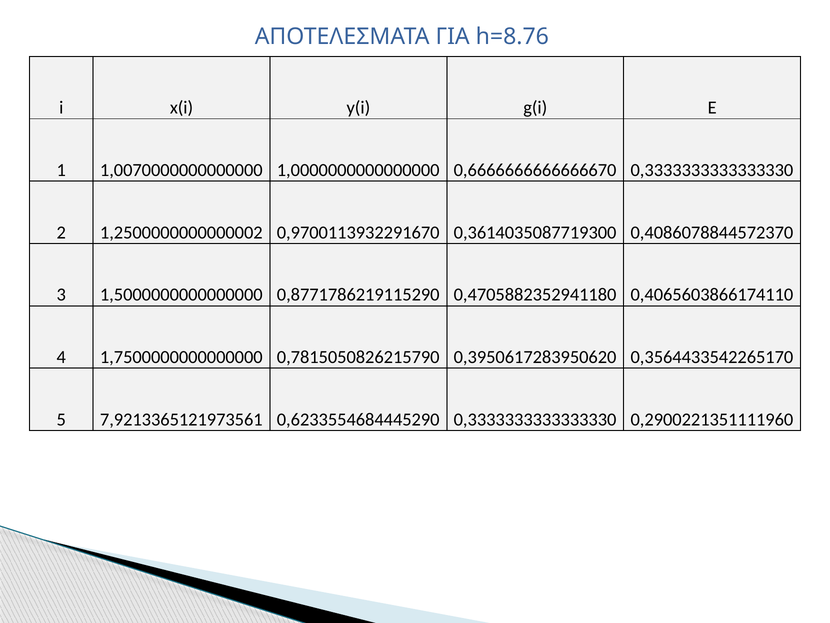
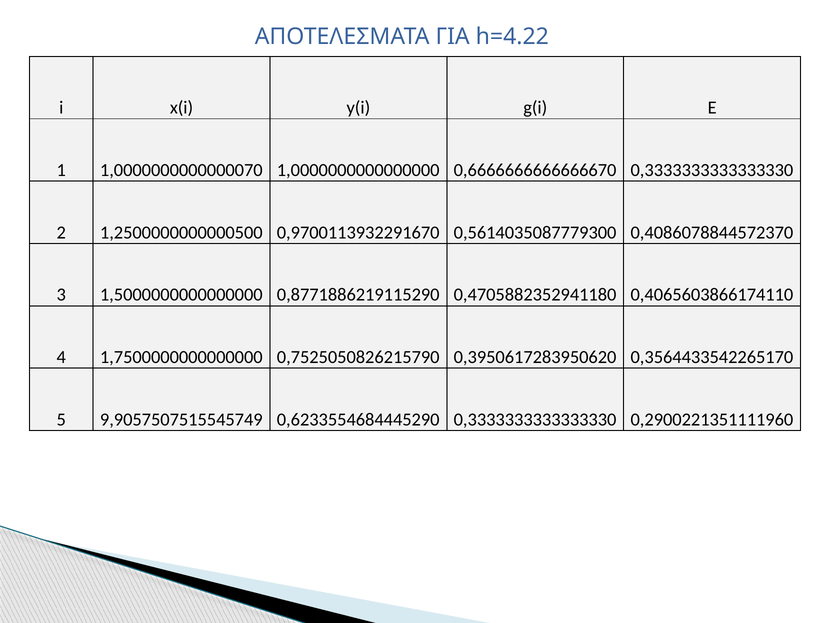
h=8.76: h=8.76 -> h=4.22 (512, 37)
1,0070000000000000: 1,0070000000000000 -> 1,0000000000000070 (181, 170)
1,2500000000000002: 1,2500000000000002 -> 1,2500000000000500 (181, 232)
0,3614035087719300: 0,3614035087719300 -> 0,5614035087779300 (535, 232)
0,8771786219115290: 0,8771786219115290 -> 0,8771886219115290 (358, 295)
0,7815050826215790: 0,7815050826215790 -> 0,7525050826215790 (358, 357)
7,9213365121973561: 7,9213365121973561 -> 9,9057507515545749 (181, 419)
